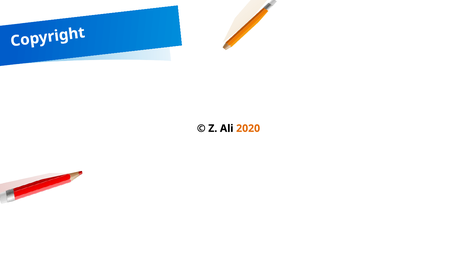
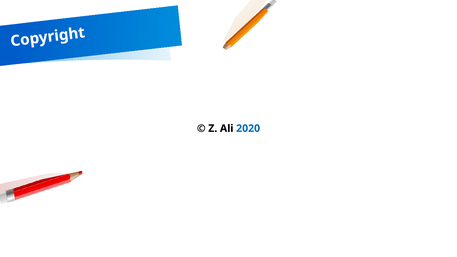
2020 colour: orange -> blue (248, 128)
